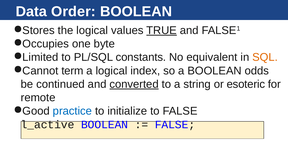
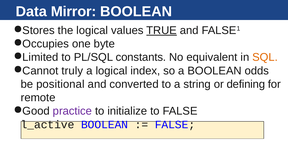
Order: Order -> Mirror (74, 12)
term: term -> truly (72, 71)
continued: continued -> positional (60, 84)
converted underline: present -> none (134, 84)
esoteric: esoteric -> defining (246, 84)
practice colour: blue -> purple (72, 111)
